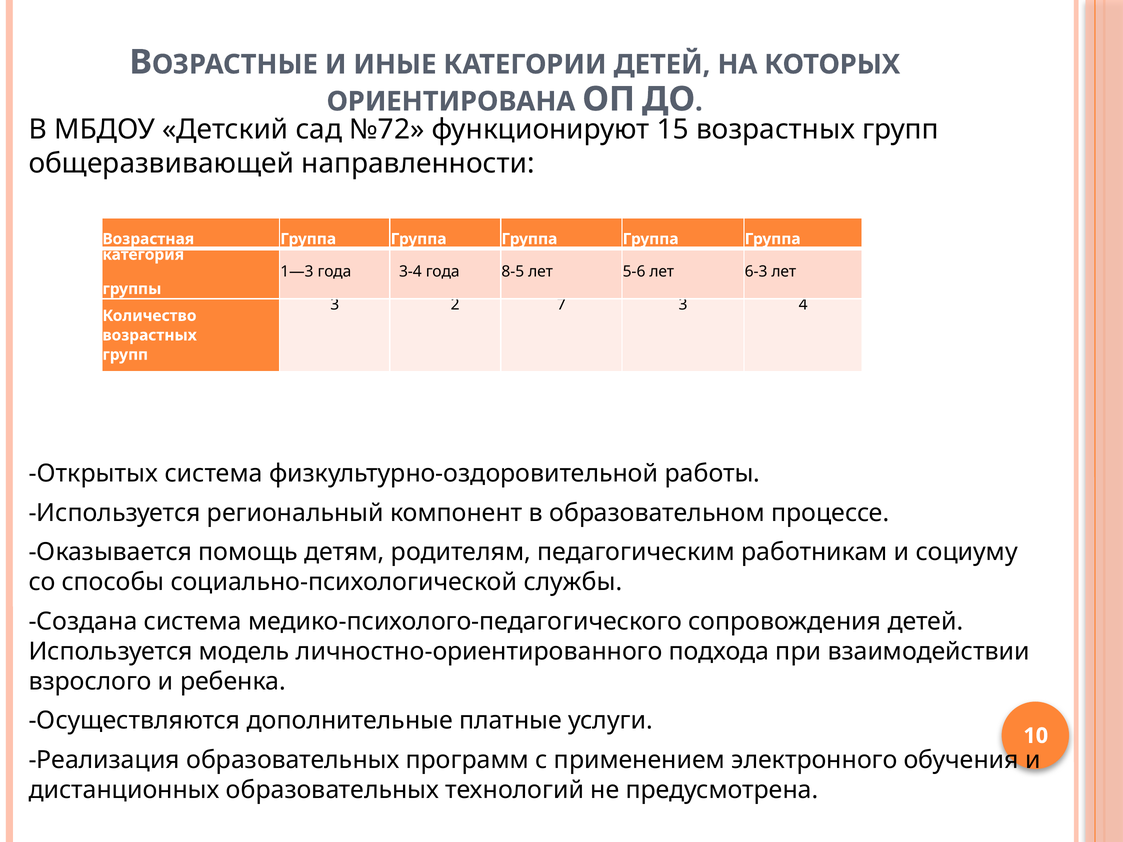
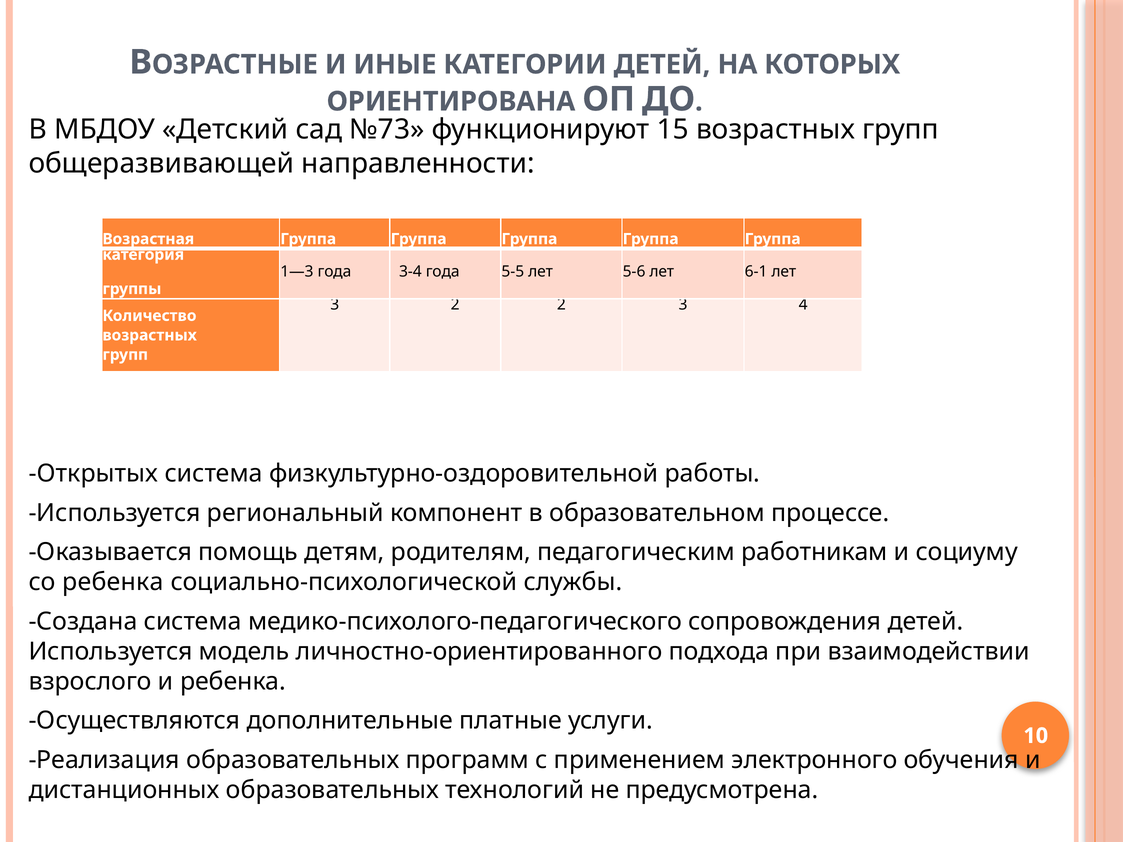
№72: №72 -> №73 (387, 130)
8-5: 8-5 -> 5-5 (513, 272)
6-3: 6-3 -> 6-1 (756, 272)
2 7: 7 -> 2 (561, 305)
со способы: способы -> ребенка (113, 582)
